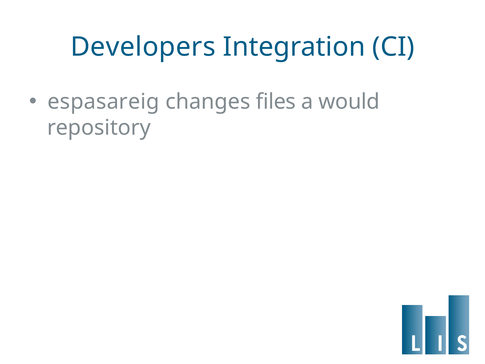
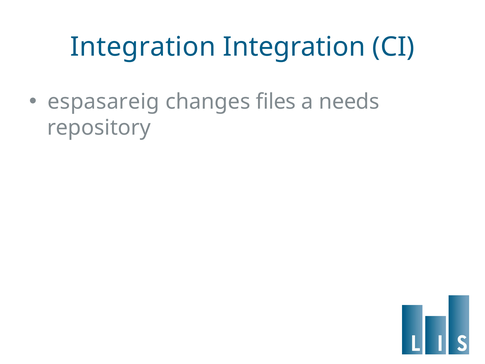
Developers: Developers -> Integration (143, 47)
would: would -> needs (349, 102)
